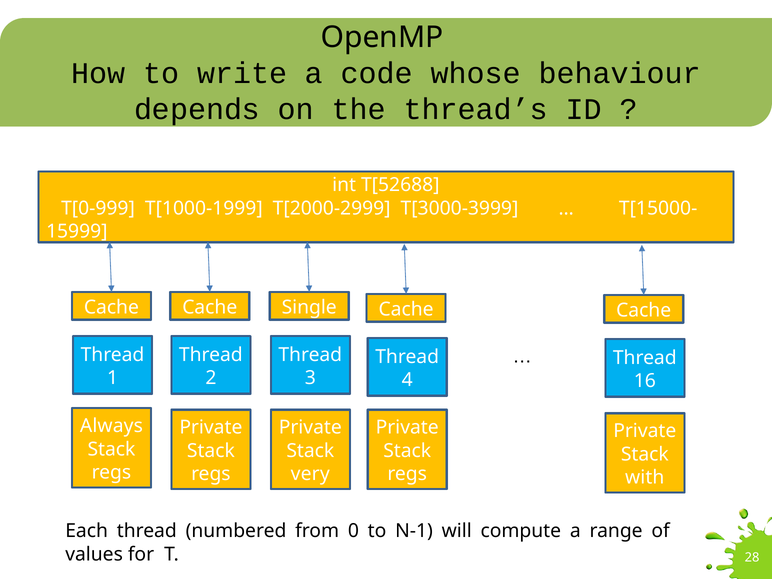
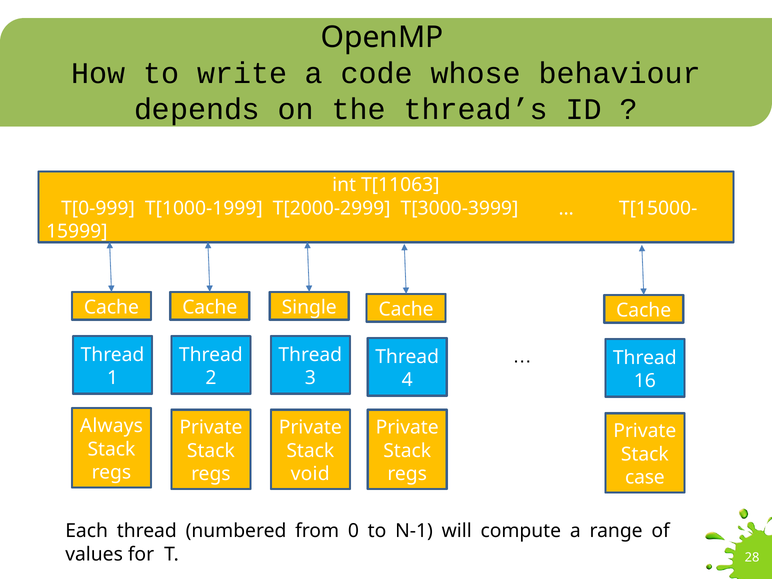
T[52688: T[52688 -> T[11063 (400, 185)
very: very -> void (310, 474)
with: with -> case (645, 477)
